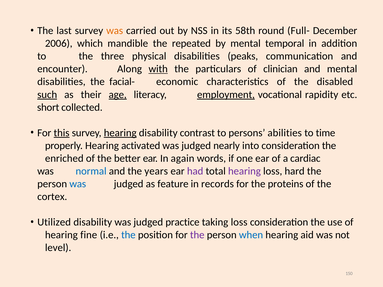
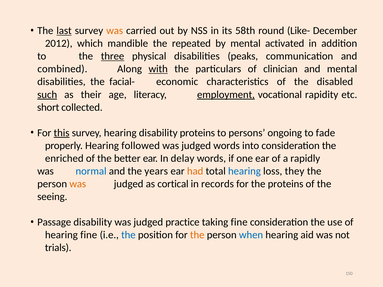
last underline: none -> present (64, 31)
Full-: Full- -> Like- (299, 31)
2006: 2006 -> 2012 (59, 43)
temporal: temporal -> activated (285, 43)
three underline: none -> present (113, 56)
encounter: encounter -> combined (62, 69)
age underline: present -> none (118, 95)
hearing underline: present -> none (120, 133)
disability contrast: contrast -> proteins (197, 133)
abilities: abilities -> ongoing (285, 133)
time: time -> fade (325, 133)
activated: activated -> followed (141, 146)
judged nearly: nearly -> words (227, 146)
again: again -> delay (183, 158)
cardiac: cardiac -> rapidly (305, 158)
had colour: purple -> orange (195, 171)
hearing colour: purple -> blue (244, 171)
hard: hard -> they (295, 171)
was colour: blue -> orange (78, 184)
feature: feature -> cortical (173, 184)
cortex: cortex -> seeing (52, 197)
Utilized: Utilized -> Passage (54, 222)
taking loss: loss -> fine (239, 222)
the colour: purple -> orange (197, 235)
level: level -> trials (58, 248)
